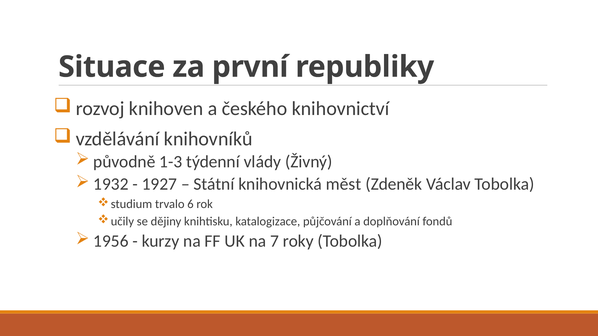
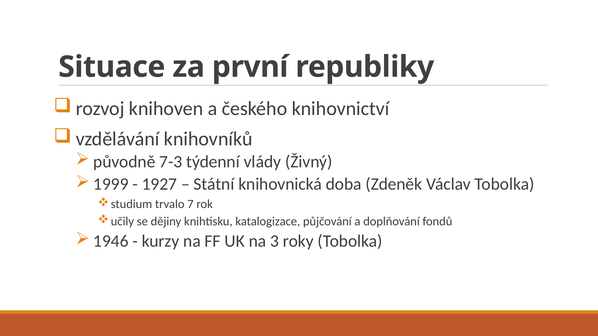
1-3: 1-3 -> 7-3 (171, 162)
1932: 1932 -> 1999 (111, 184)
měst: měst -> doba (344, 184)
6: 6 -> 7 (190, 204)
1956: 1956 -> 1946 (111, 241)
7: 7 -> 3 (275, 241)
